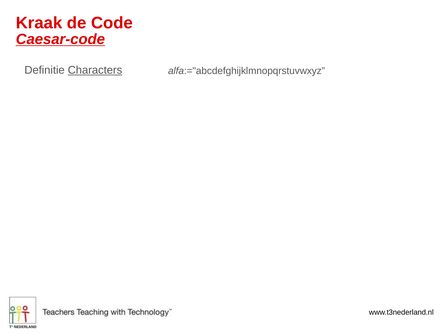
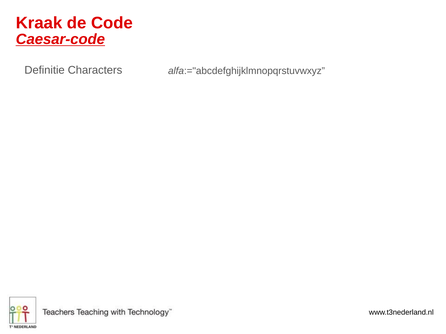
Characters underline: present -> none (95, 70)
